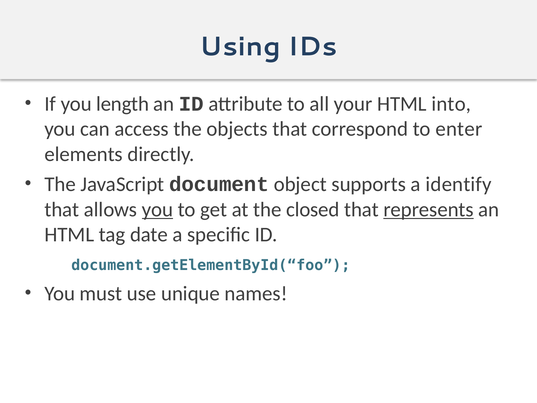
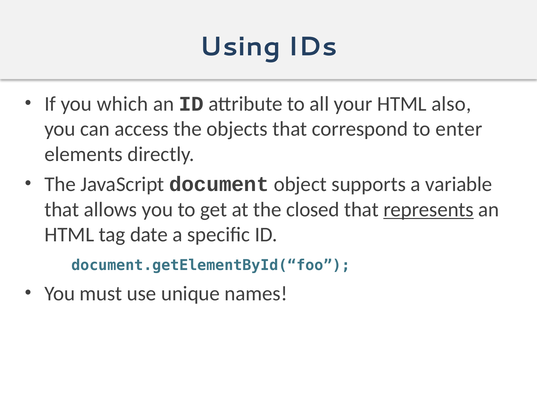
length: length -> which (122, 104)
into: into -> also (451, 104)
identify: identify -> variable (459, 184)
you underline: present -> none (157, 209)
